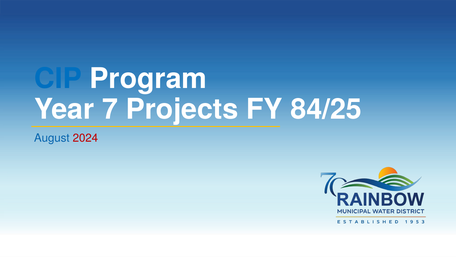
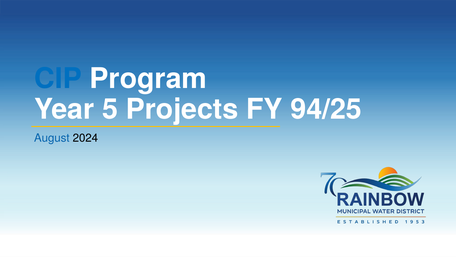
7: 7 -> 5 (110, 109)
84/25: 84/25 -> 94/25 (326, 109)
2024 colour: red -> black (85, 138)
